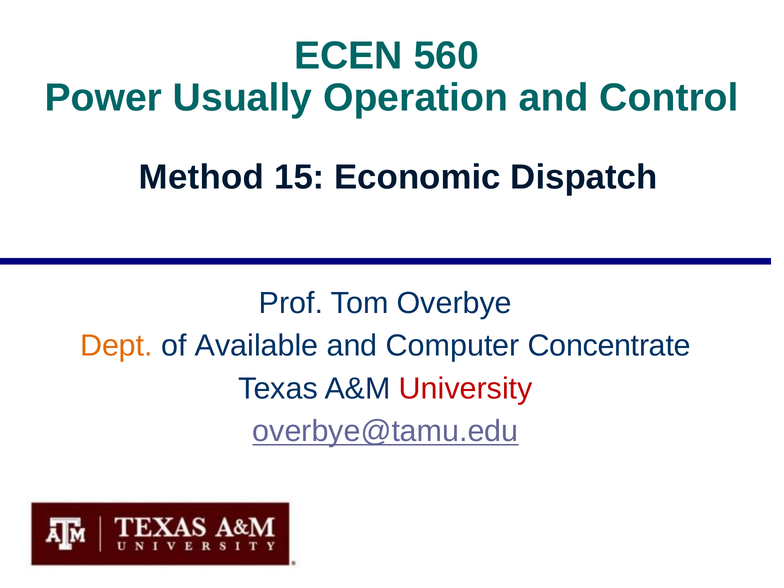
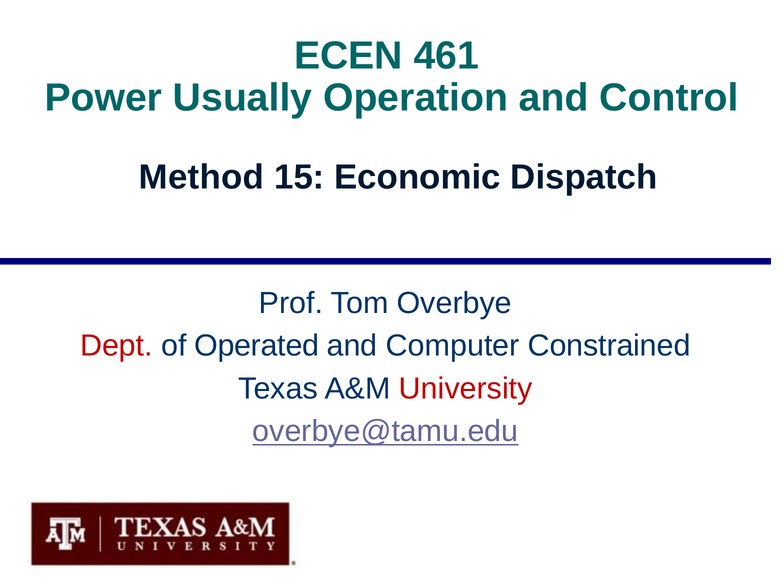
560: 560 -> 461 (446, 56)
Dept colour: orange -> red (116, 346)
Available: Available -> Operated (257, 346)
Concentrate: Concentrate -> Constrained (609, 346)
